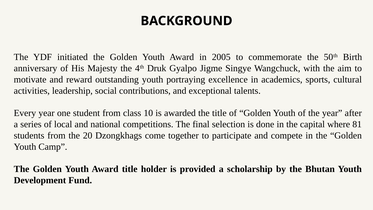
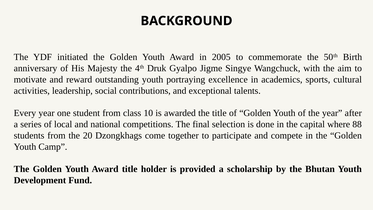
81: 81 -> 88 (357, 124)
